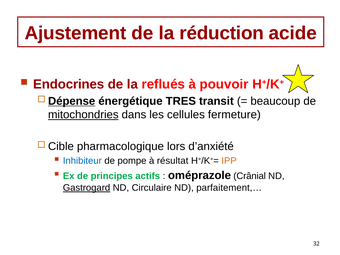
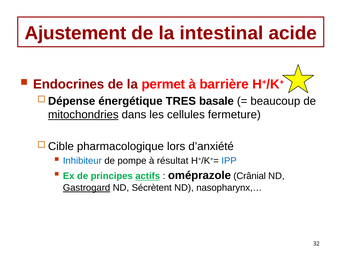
réduction: réduction -> intestinal (222, 33)
reflués: reflués -> permet (163, 84)
pouvoir: pouvoir -> barrière (224, 84)
Dépense underline: present -> none (72, 101)
transit: transit -> basale (216, 101)
IPP colour: orange -> blue (229, 161)
actifs underline: none -> present (148, 176)
Circulaire: Circulaire -> Sécrètent (152, 188)
parfaitement,…: parfaitement,… -> nasopharynx,… (229, 188)
